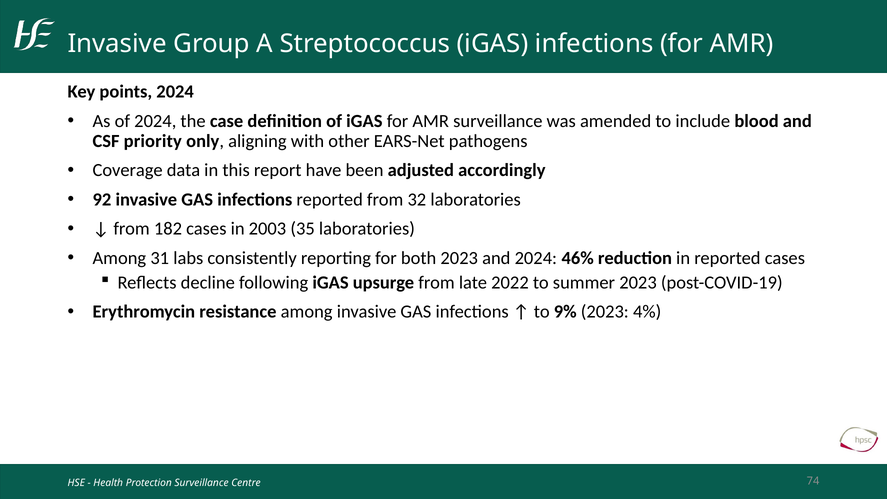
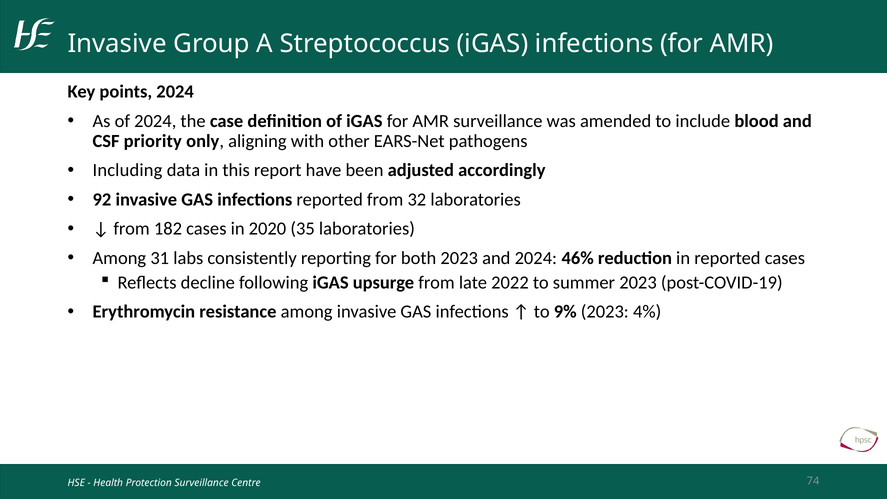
Coverage: Coverage -> Including (127, 170)
2003: 2003 -> 2020 (267, 229)
